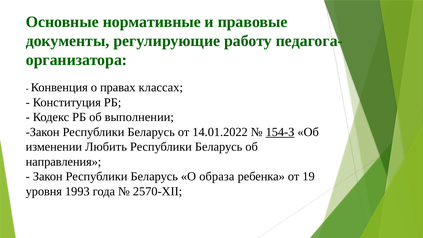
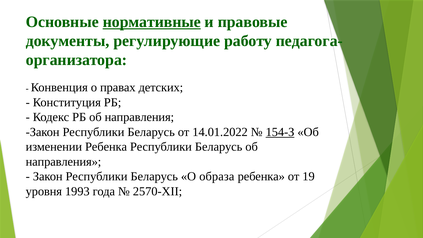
нормативные underline: none -> present (152, 22)
классах: классах -> детских (161, 88)
РБ об выполнении: выполнении -> направления (139, 117)
изменении Любить: Любить -> Ребенка (106, 147)
